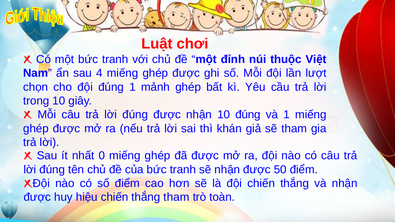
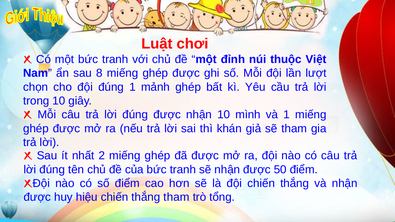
4: 4 -> 8 (99, 73)
10 đúng: đúng -> mình (248, 115)
0: 0 -> 2 (102, 156)
toàn: toàn -> tổng (222, 197)
